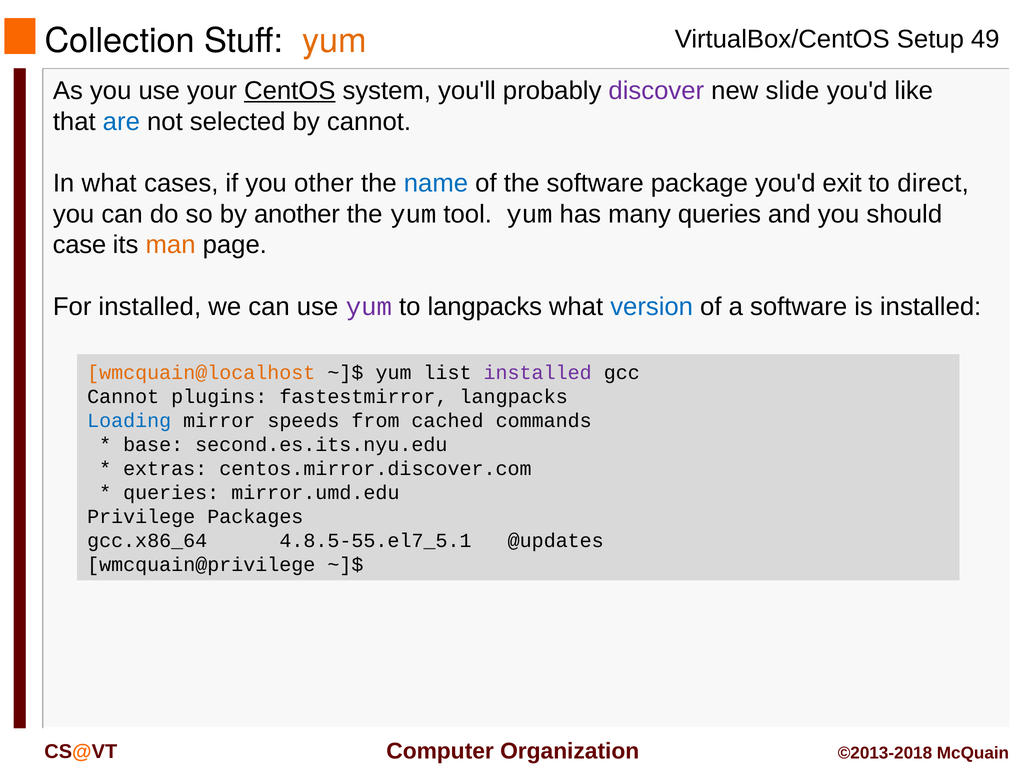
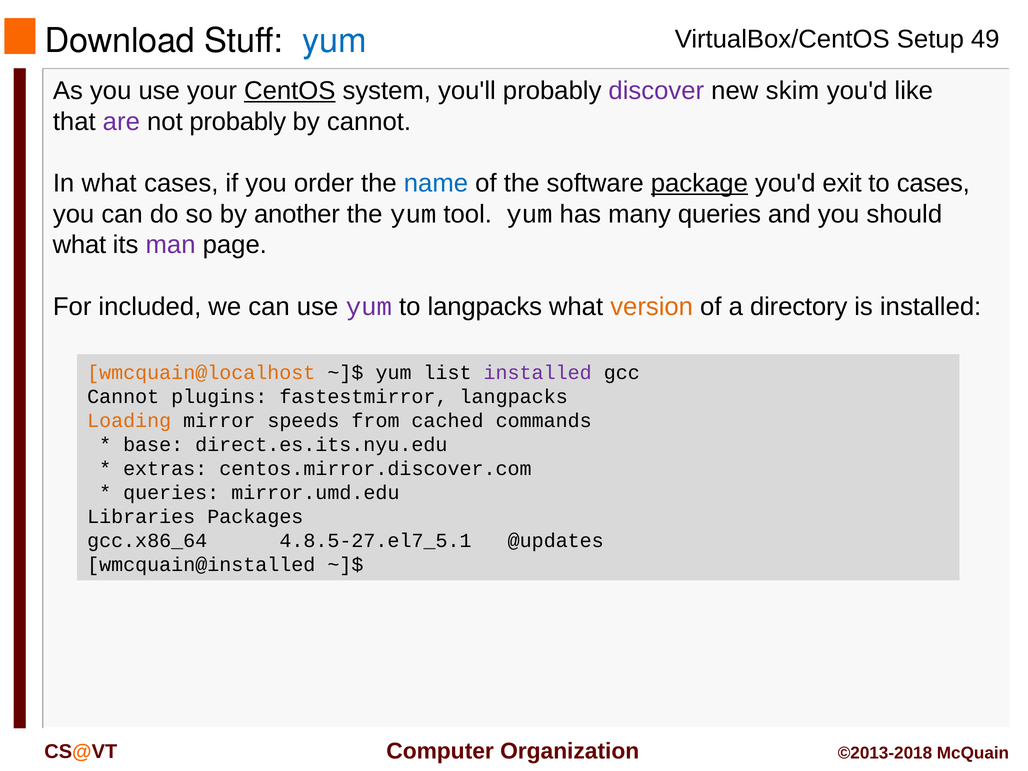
Collection: Collection -> Download (120, 41)
yum colour: orange -> blue (335, 41)
slide: slide -> skim (792, 91)
are colour: blue -> purple (121, 122)
not selected: selected -> probably (238, 122)
other: other -> order (324, 183)
package underline: none -> present (699, 183)
to direct: direct -> cases (933, 183)
case: case -> what (79, 245)
man colour: orange -> purple (171, 245)
For installed: installed -> included (150, 307)
version colour: blue -> orange (652, 307)
a software: software -> directory (799, 307)
Loading colour: blue -> orange (129, 421)
second.es.its.nyu.edu: second.es.its.nyu.edu -> direct.es.its.nyu.edu (321, 445)
Privilege: Privilege -> Libraries (141, 517)
4.8.5-55.el7_5.1: 4.8.5-55.el7_5.1 -> 4.8.5-27.el7_5.1 (375, 541)
wmcquain@privilege: wmcquain@privilege -> wmcquain@installed (201, 565)
